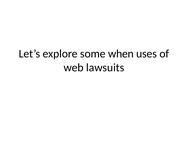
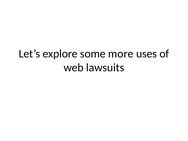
when: when -> more (121, 54)
